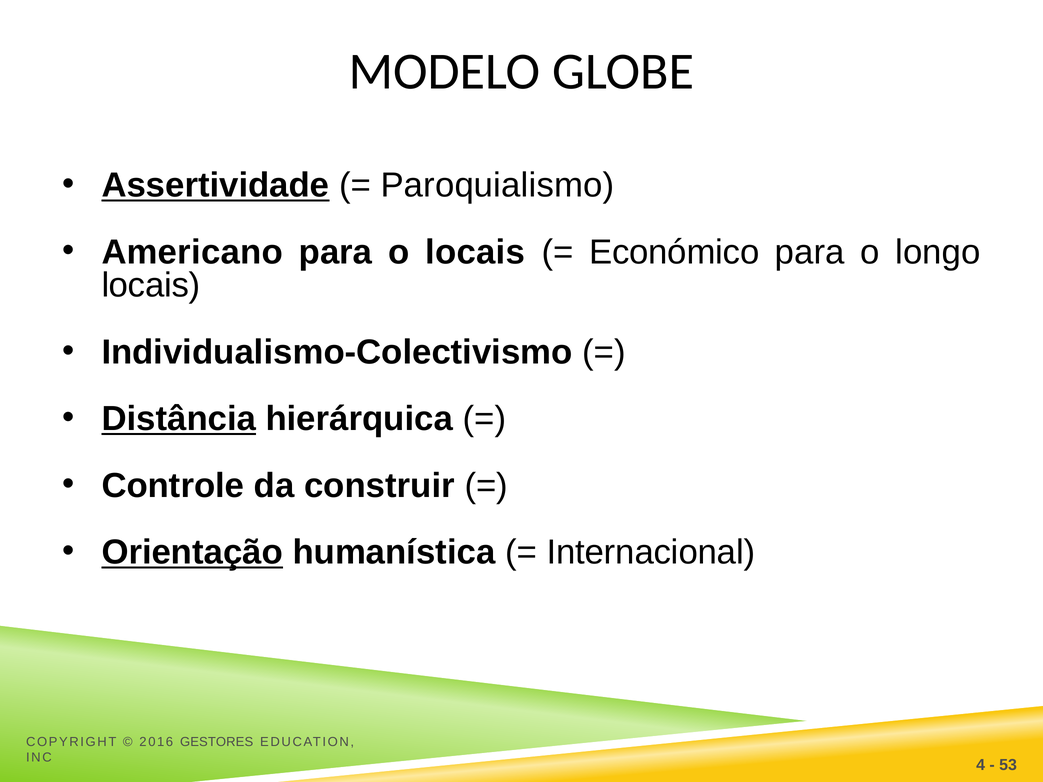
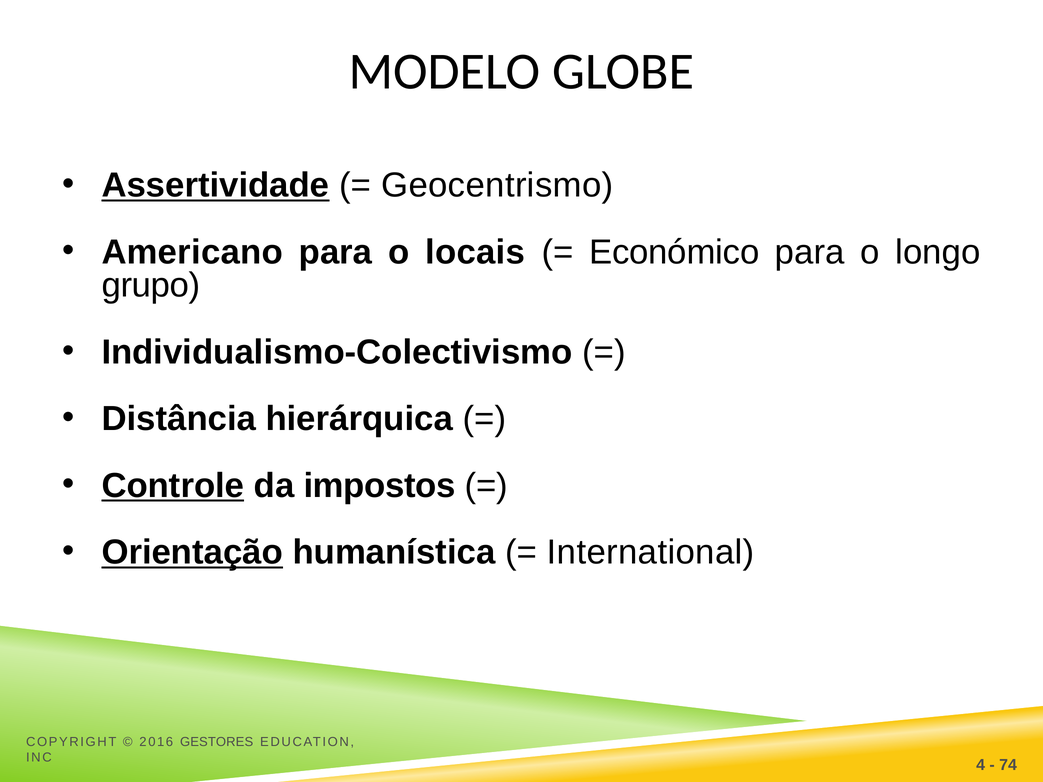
Paroquialismo: Paroquialismo -> Geocentrismo (497, 186)
locais: locais -> grupo (151, 286)
Distância underline: present -> none (179, 419)
Controle underline: none -> present (173, 486)
construir: construir -> impostos (380, 486)
Internacional: Internacional -> International (651, 553)
53: 53 -> 74 (1008, 765)
